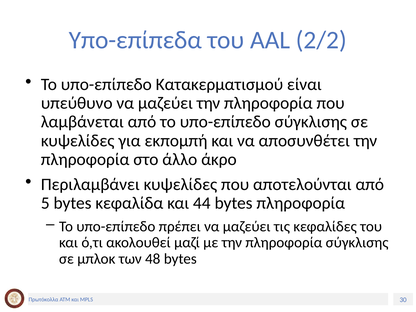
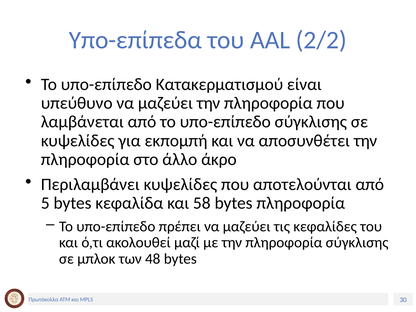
44: 44 -> 58 (202, 203)
